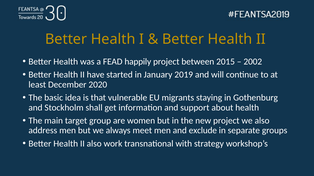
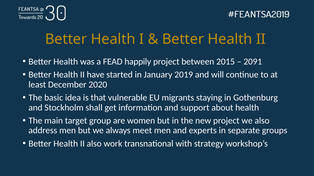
2002: 2002 -> 2091 (253, 62)
exclude: exclude -> experts (203, 131)
